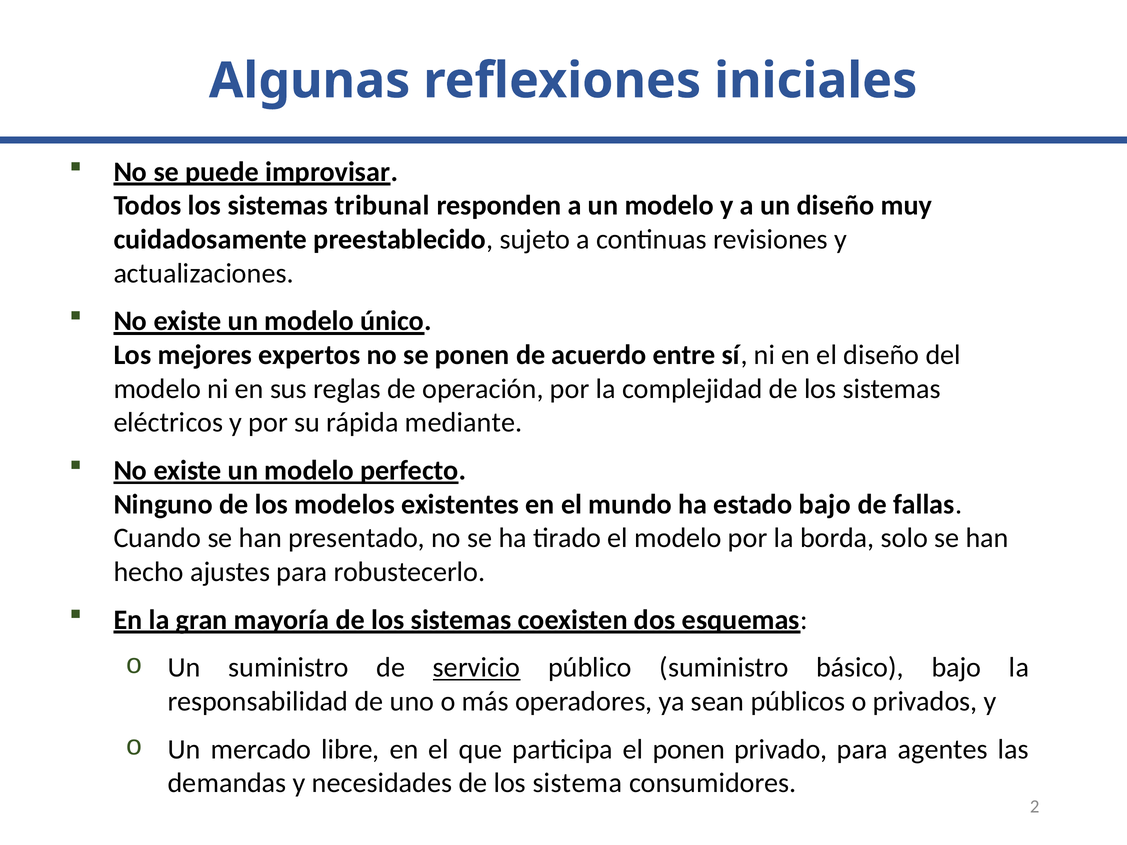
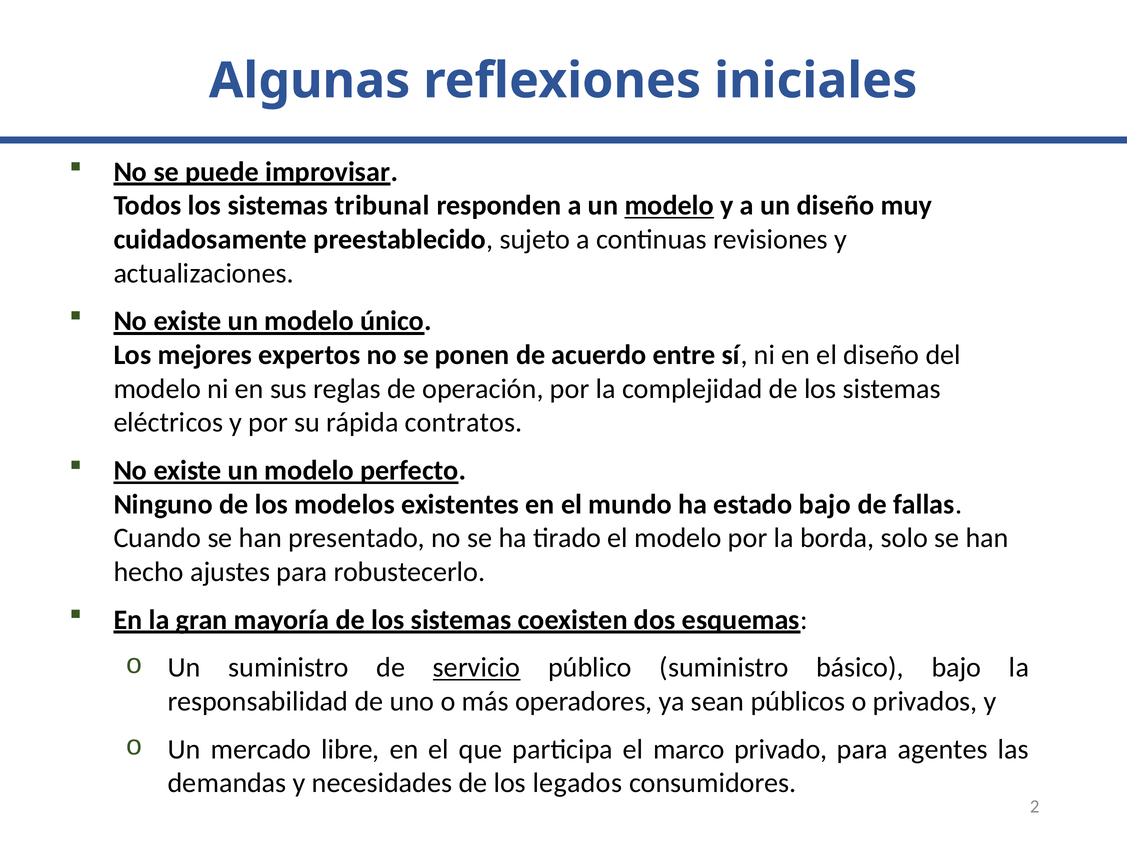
modelo underline: none -> present (669, 206)
mediante: mediante -> contratos (464, 423)
el ponen: ponen -> marco (689, 750)
sistema: sistema -> legados (577, 783)
